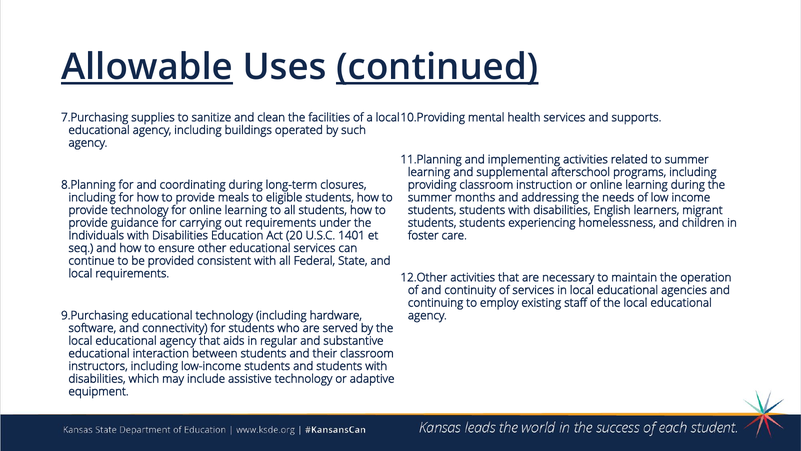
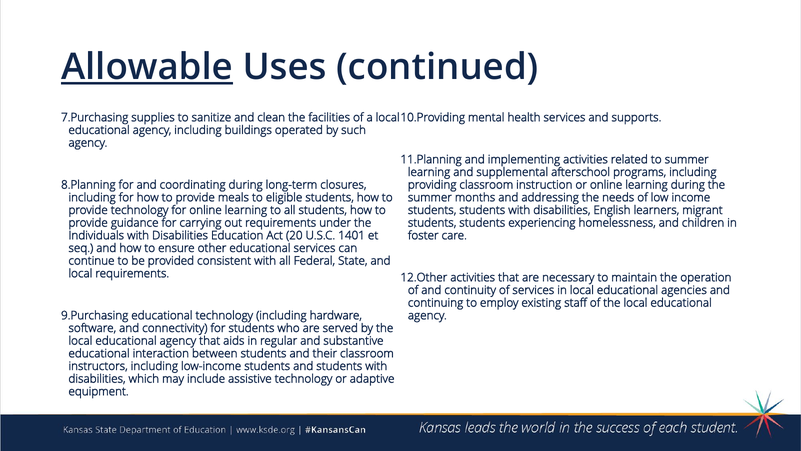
continued underline: present -> none (437, 67)
